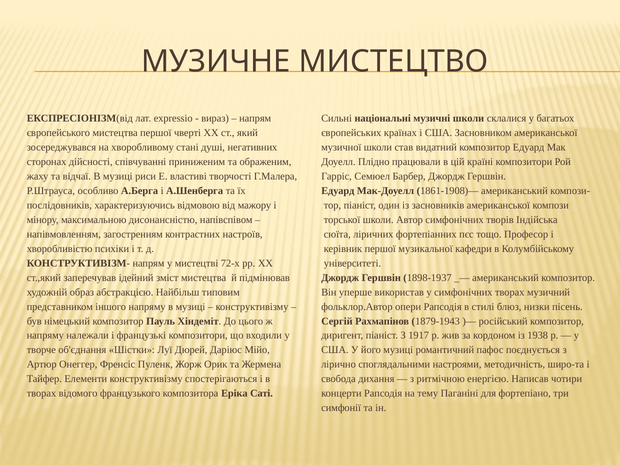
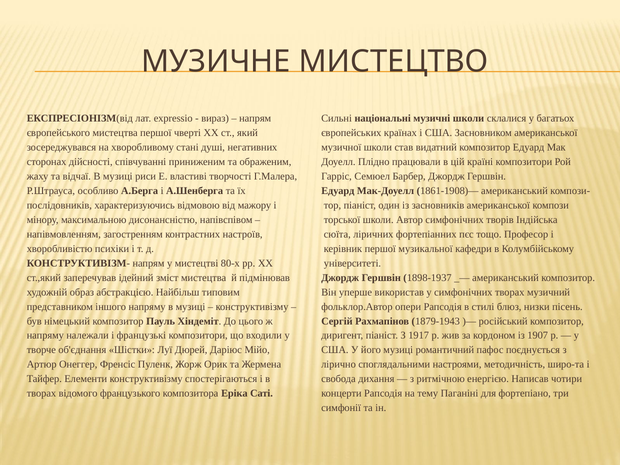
72-х: 72-х -> 80-х (230, 263)
1938: 1938 -> 1907 (538, 336)
